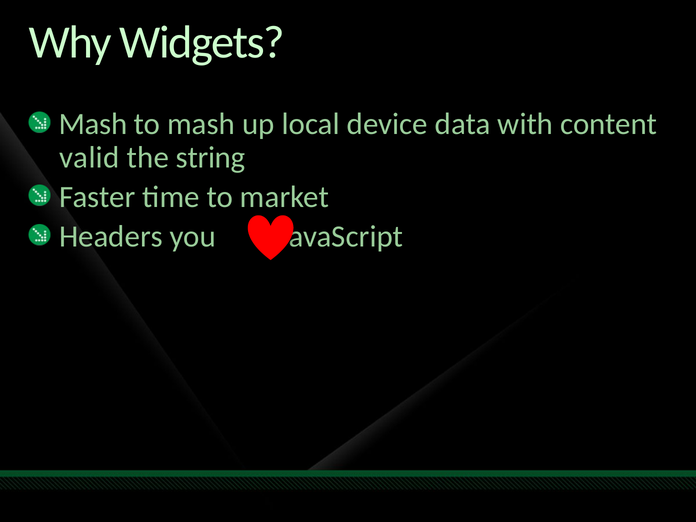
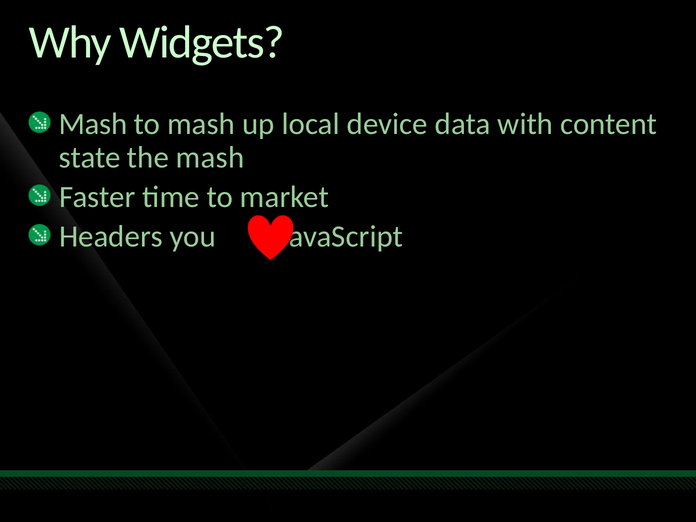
valid: valid -> state (90, 158)
the string: string -> mash (210, 158)
